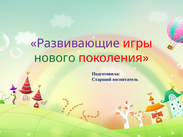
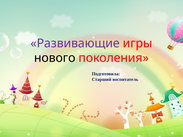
нового colour: green -> black (55, 58)
